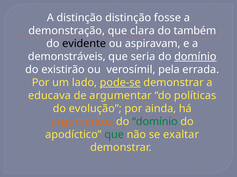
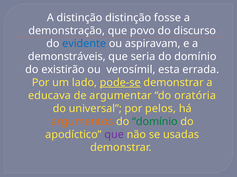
clara: clara -> povo (142, 31)
também: também -> discurso (195, 31)
evidente colour: black -> blue (84, 44)
domínio underline: present -> none (195, 57)
pela: pela -> esta (169, 70)
políticas: políticas -> oratória (195, 96)
evolução: evolução -> universal (95, 109)
ainda: ainda -> pelos (161, 109)
que colour: green -> purple (114, 135)
exaltar: exaltar -> usadas (181, 135)
